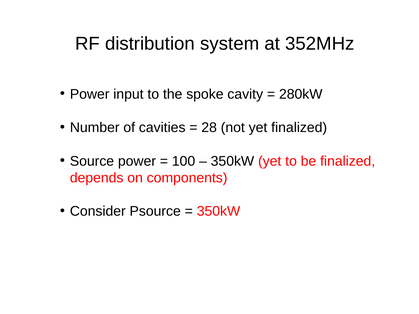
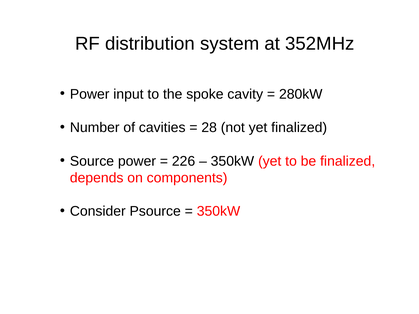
100: 100 -> 226 (184, 161)
